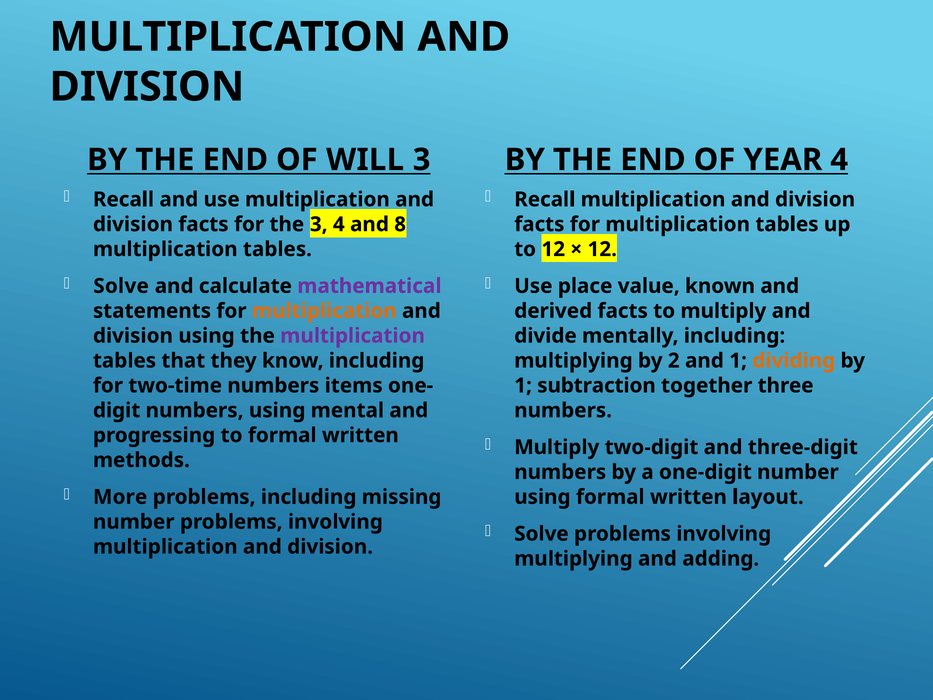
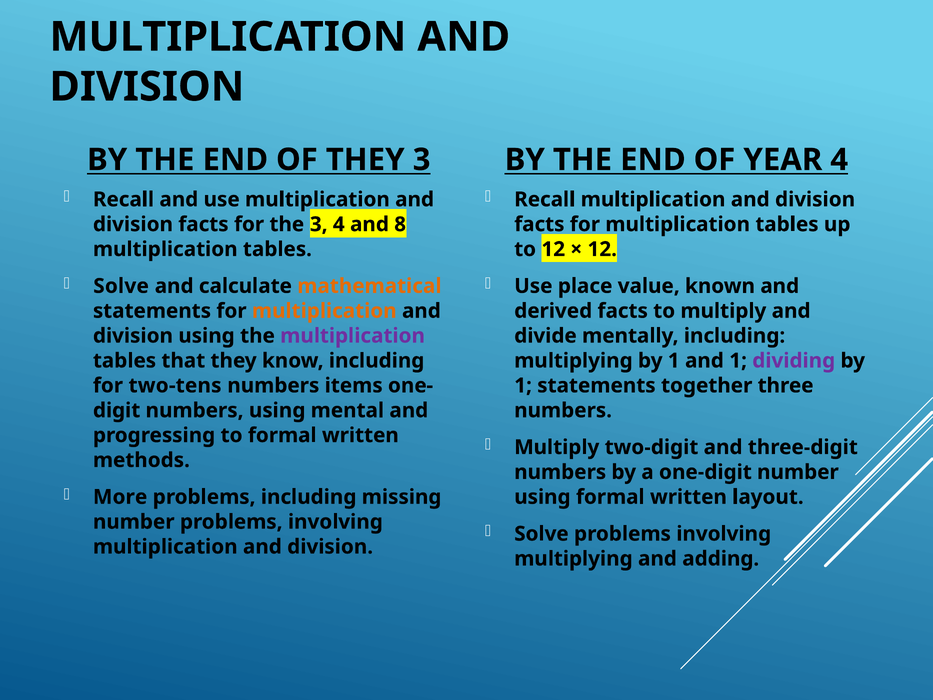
OF WILL: WILL -> THEY (365, 160)
mathematical colour: purple -> orange (369, 286)
multiplying by 2: 2 -> 1 (674, 361)
dividing colour: orange -> purple (794, 361)
two-time: two-time -> two-tens (175, 385)
1 subtraction: subtraction -> statements (596, 385)
